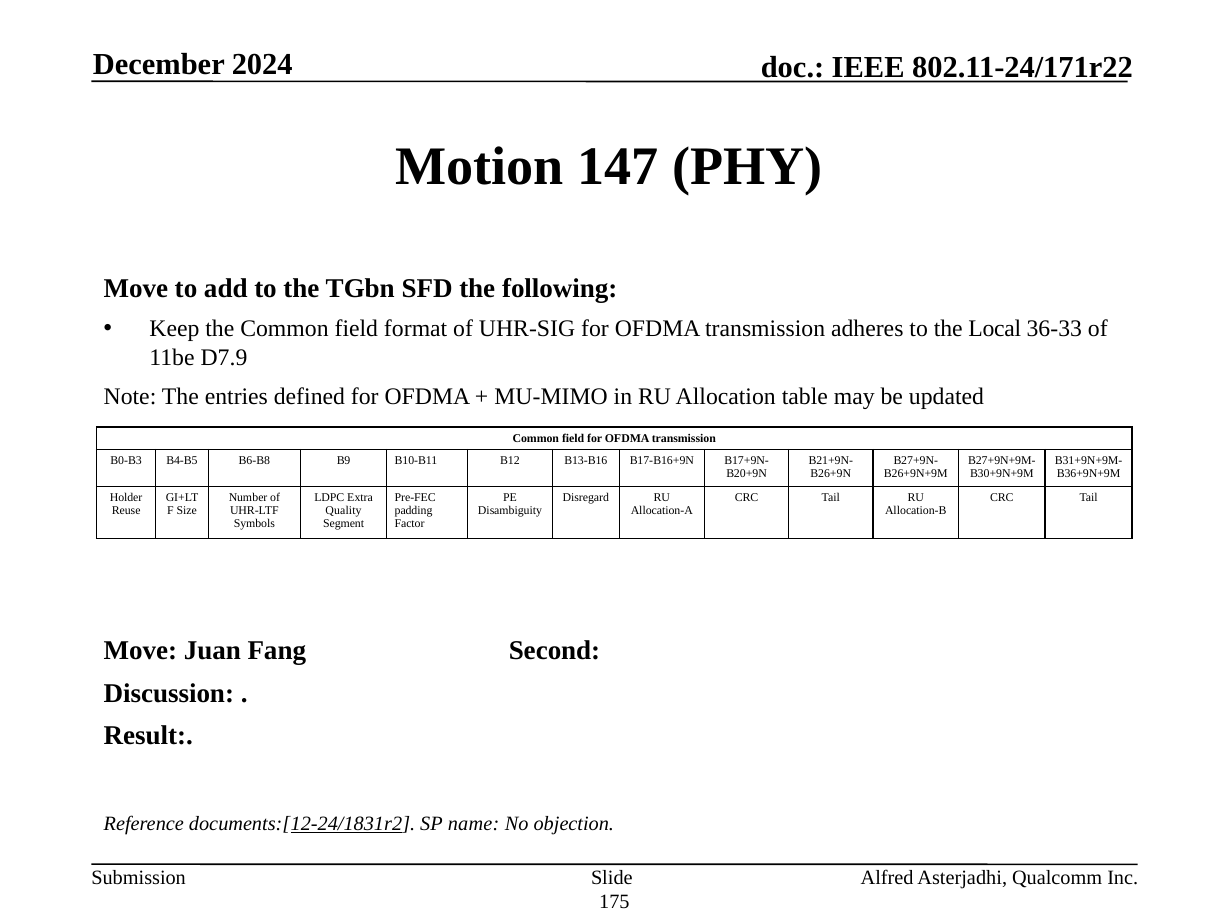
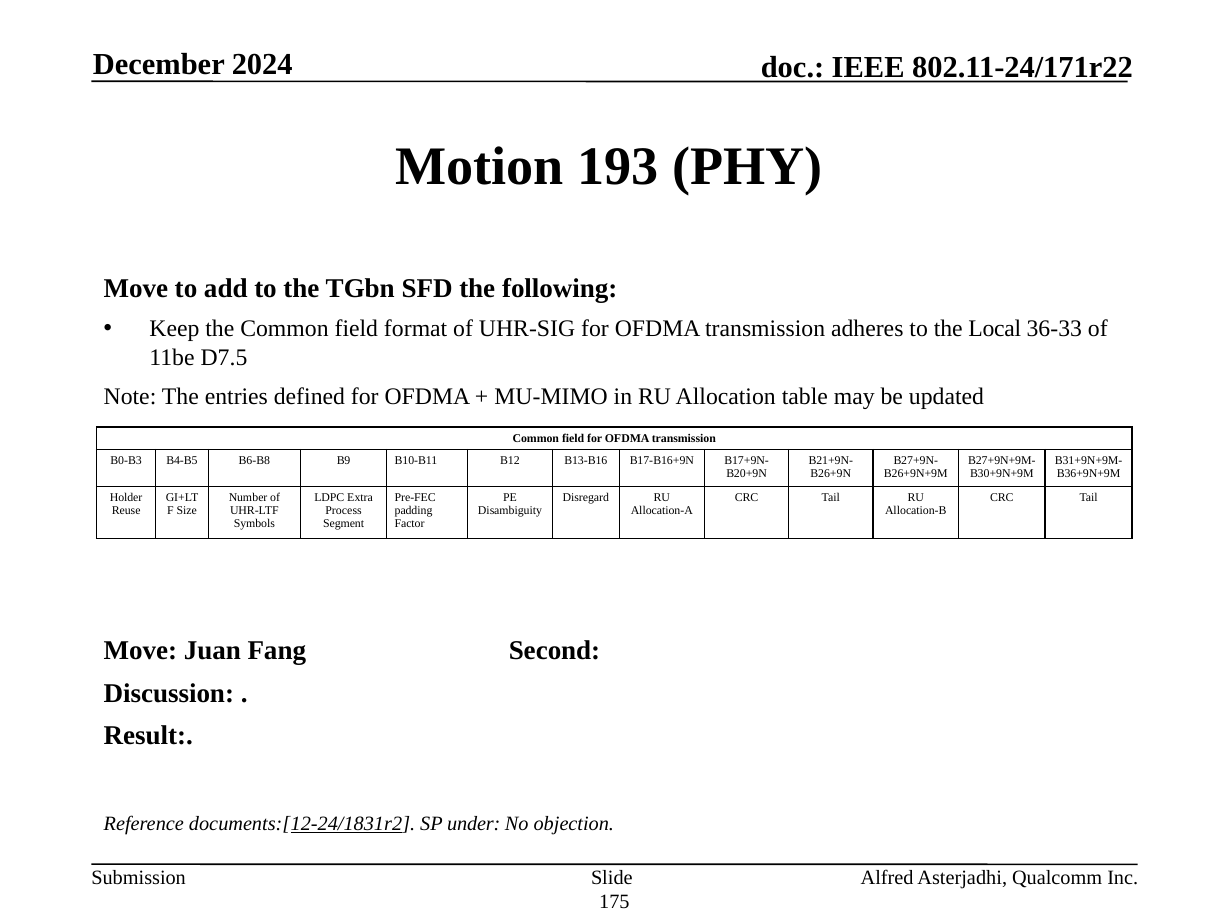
147: 147 -> 193 (618, 166)
D7.9: D7.9 -> D7.5 (224, 357)
Quality: Quality -> Process (344, 510)
name: name -> under (474, 823)
